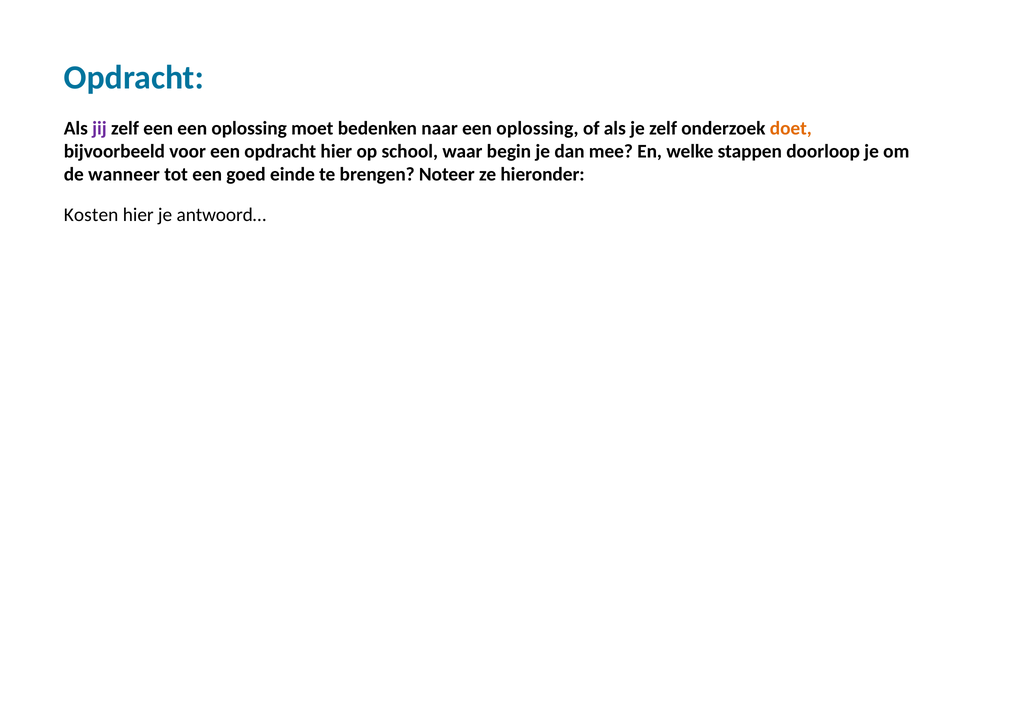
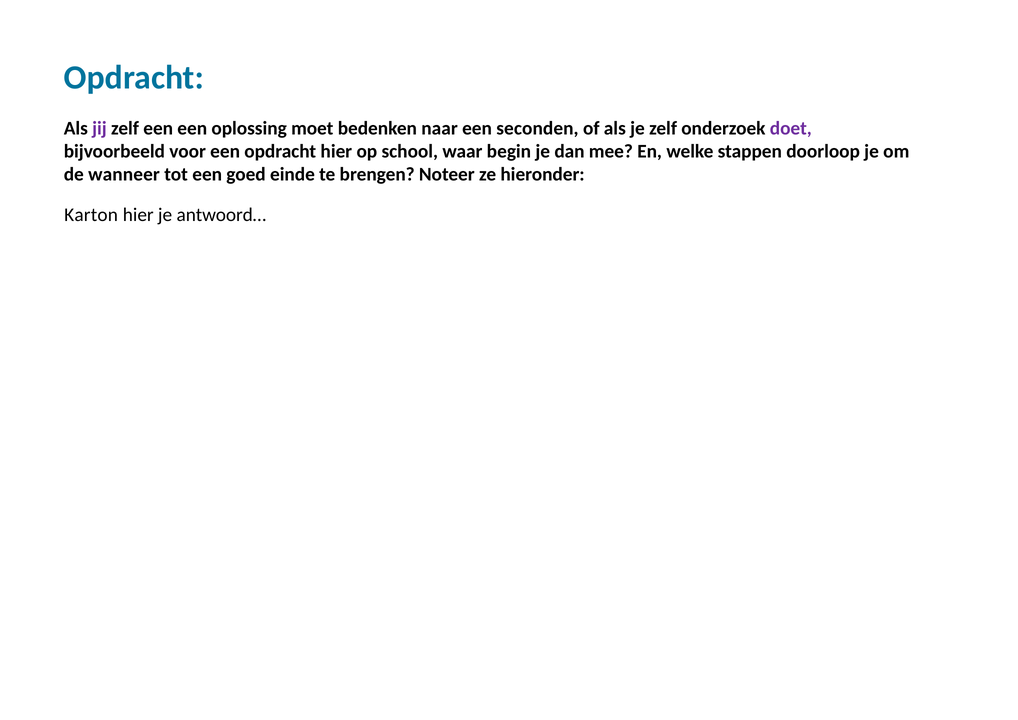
oplossing: oplossing -> seconden (537, 128)
doet colour: orange -> purple (791, 128)
Kosten: Kosten -> Karton (91, 215)
